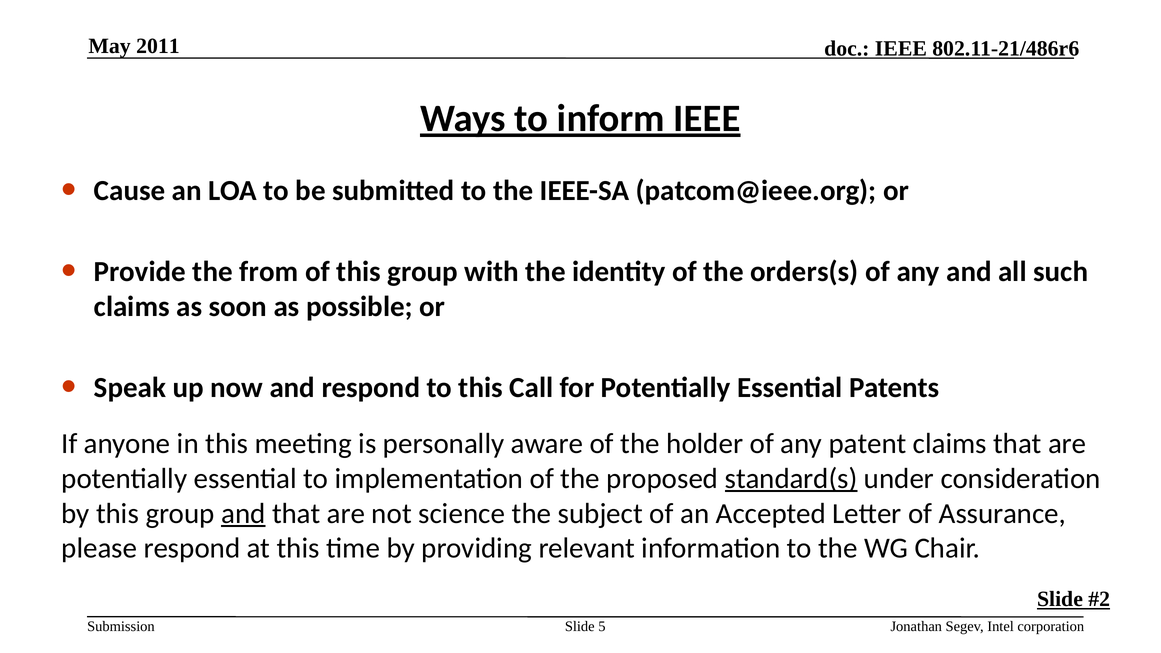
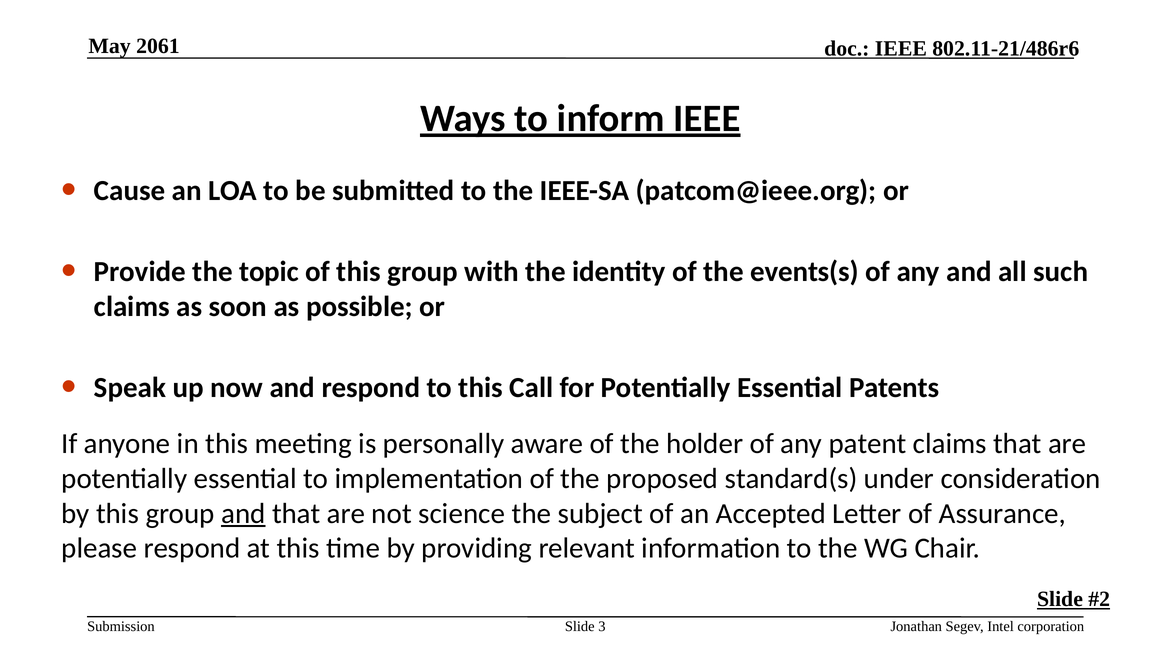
2011: 2011 -> 2061 (158, 46)
from: from -> topic (269, 272)
orders(s: orders(s -> events(s (804, 272)
standard(s underline: present -> none (791, 479)
5: 5 -> 3 (602, 626)
